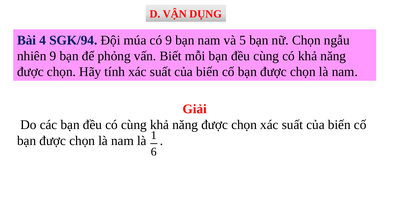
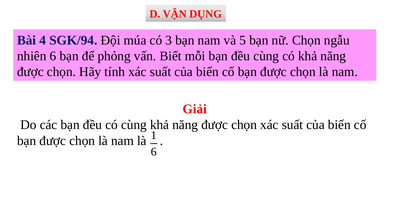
có 9: 9 -> 3 (169, 40)
nhiên 9: 9 -> 6 (53, 56)
